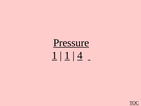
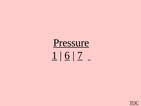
1: 1 -> 6 (67, 55)
4: 4 -> 7 (80, 55)
